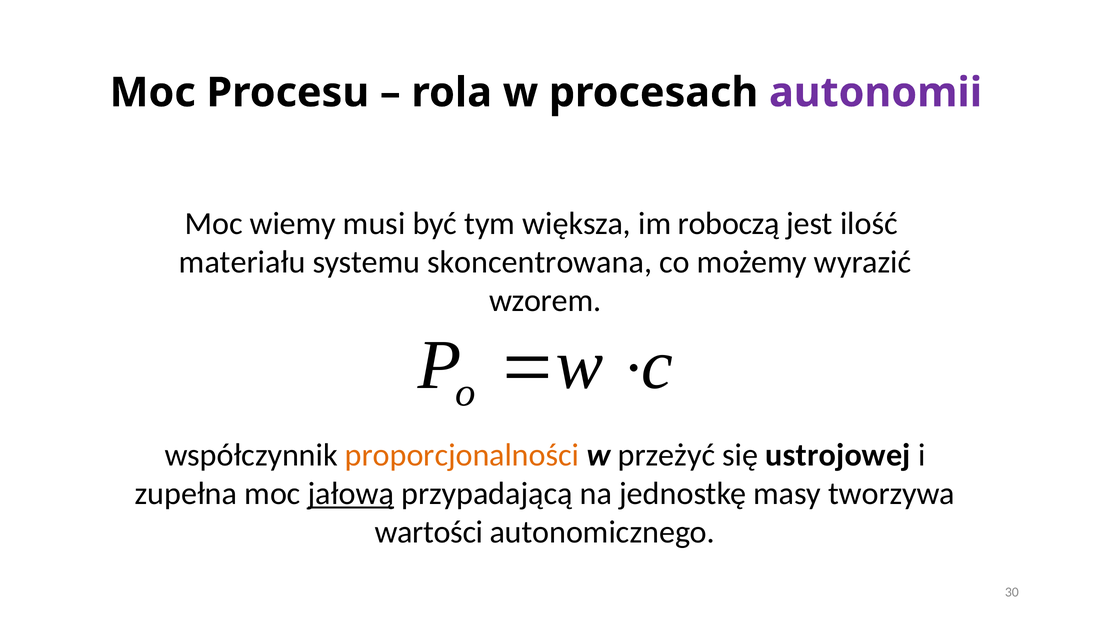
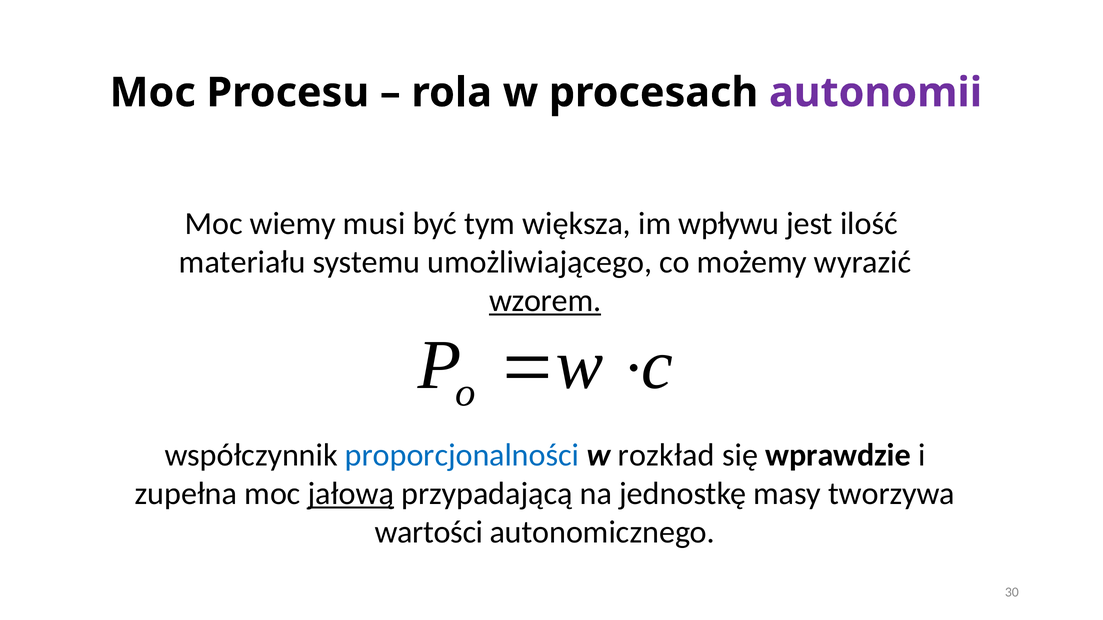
roboczą: roboczą -> wpływu (729, 224)
skoncentrowana: skoncentrowana -> umożliwiającego (540, 262)
wzorem underline: none -> present (545, 301)
proporcjonalności colour: orange -> blue (462, 455)
przeżyć: przeżyć -> rozkład (666, 455)
ustrojowej: ustrojowej -> wprawdzie (838, 455)
